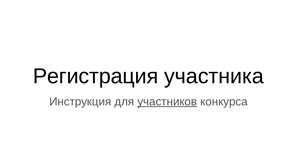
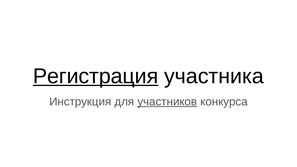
Регистрация underline: none -> present (96, 76)
